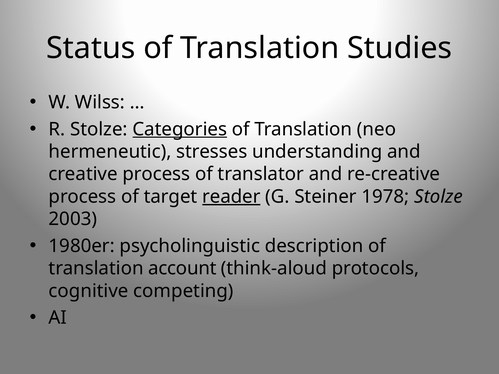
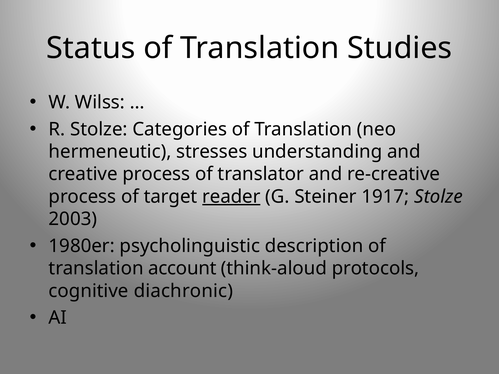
Categories underline: present -> none (180, 129)
1978: 1978 -> 1917 (385, 197)
competing: competing -> diachronic (183, 291)
